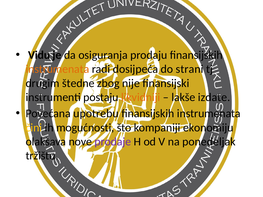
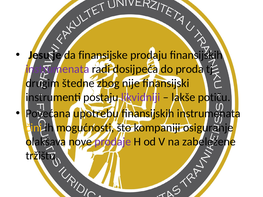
Vidu: Vidu -> Jesu (39, 55)
osiguranja: osiguranja -> finansijske (103, 55)
instrumenata colour: orange -> purple (57, 69)
strani: strani -> proda (190, 69)
likvidniji colour: orange -> purple (141, 97)
izdate: izdate -> potiču (214, 97)
ekonomiju: ekonomiju -> osiguranje (208, 128)
ponedeljak: ponedeljak -> zabeležene (209, 142)
